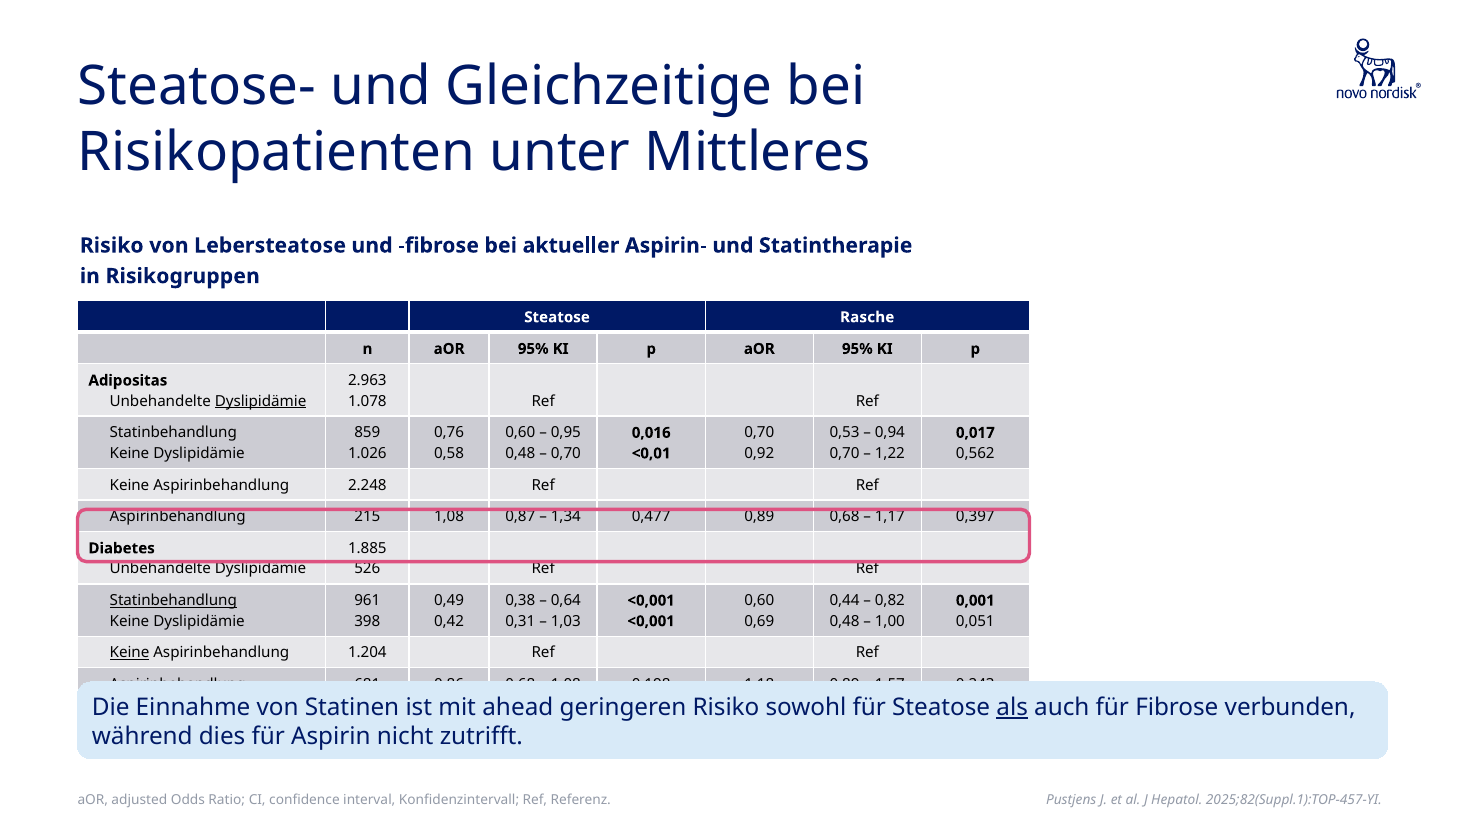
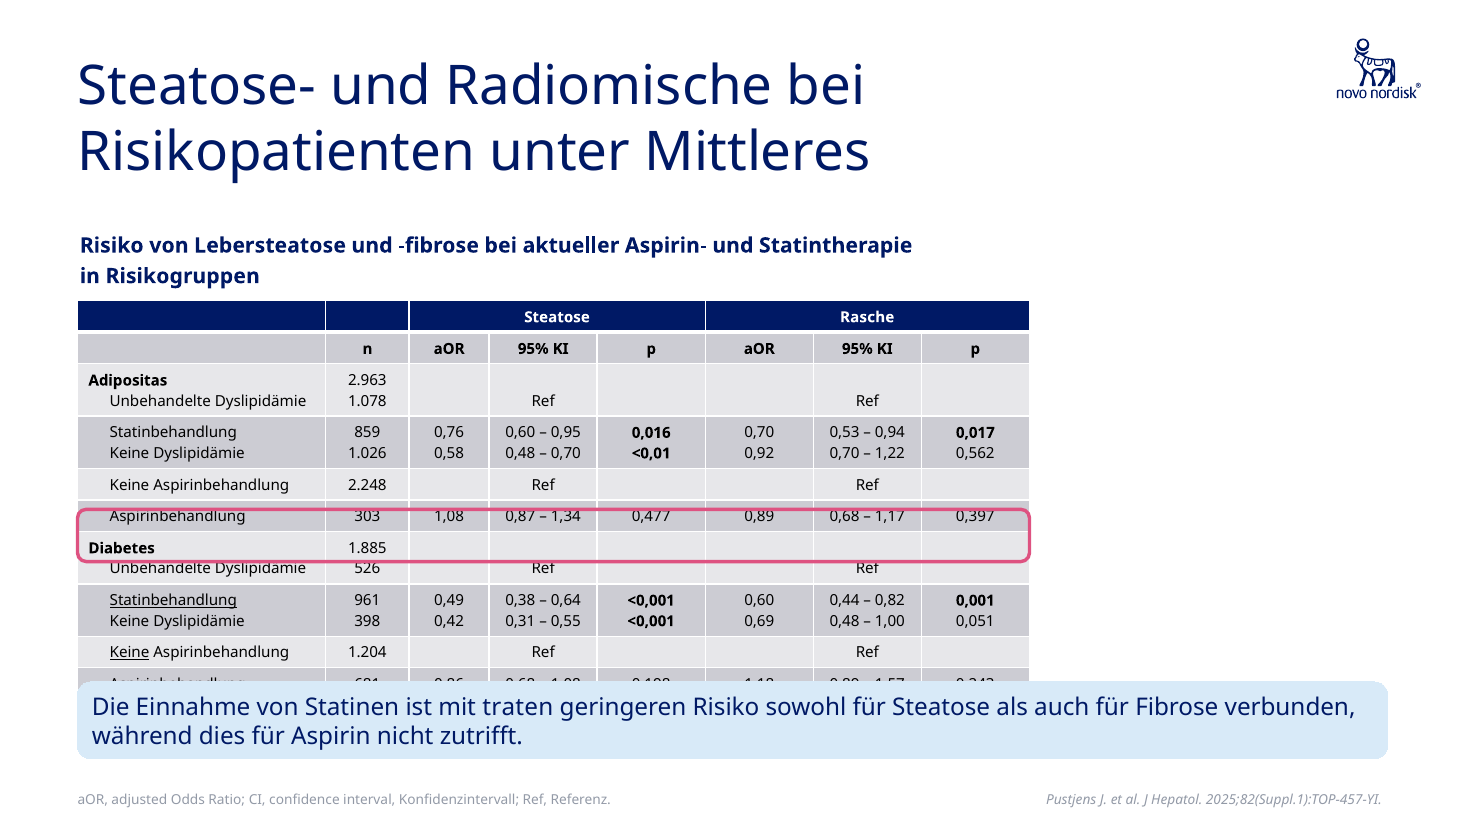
Gleichzeitige: Gleichzeitige -> Radiomische (609, 86)
Dyslipidämie underline: present -> none (261, 401)
215: 215 -> 303 (367, 516)
1,03: 1,03 -> 0,55 (566, 621)
ahead: ahead -> traten (518, 707)
als underline: present -> none (1012, 707)
